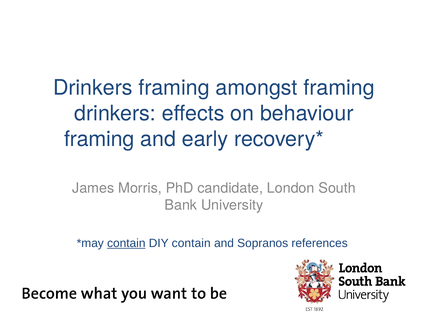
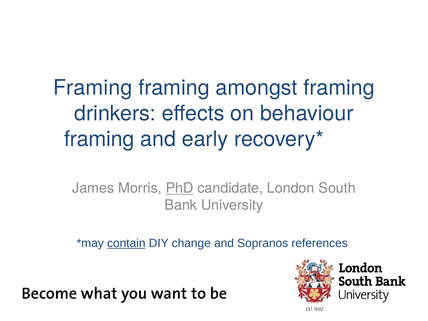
Drinkers: Drinkers -> Framing (93, 88)
PhD underline: none -> present (180, 188)
DIY contain: contain -> change (191, 243)
